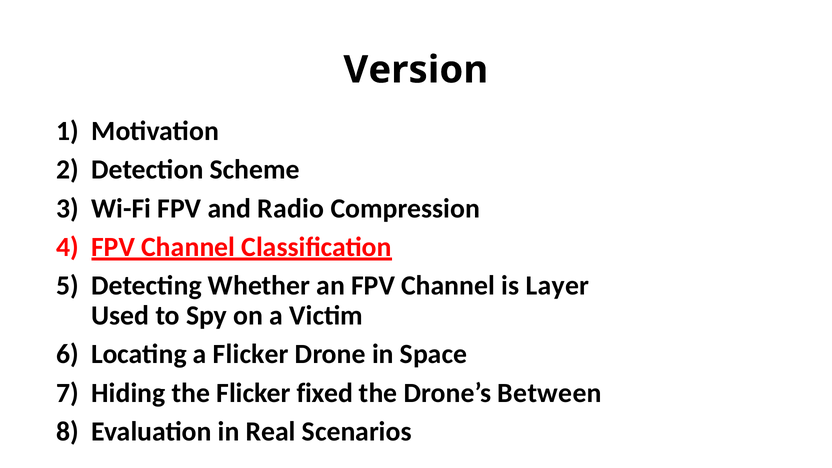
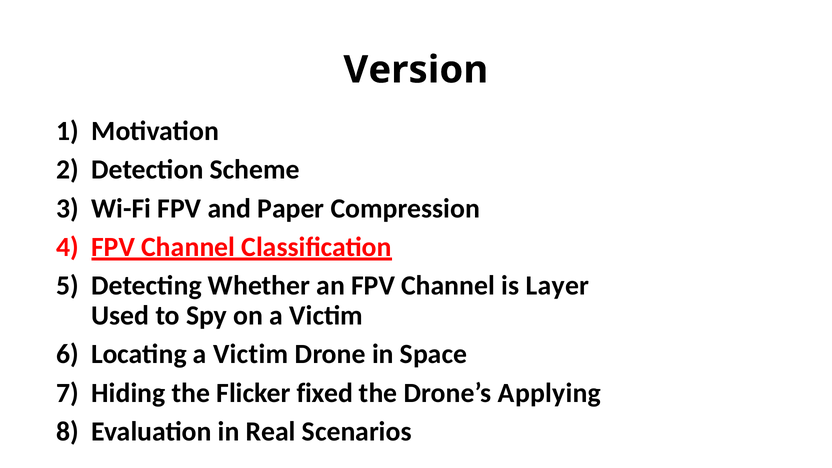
Radio: Radio -> Paper (291, 208)
Locating a Flicker: Flicker -> Victim (251, 354)
Between: Between -> Applying (550, 393)
